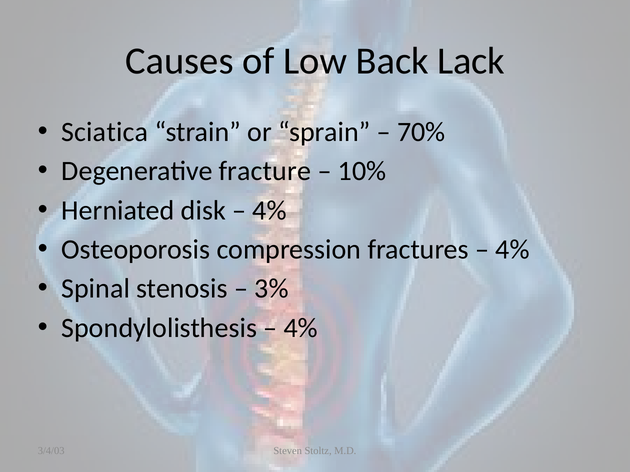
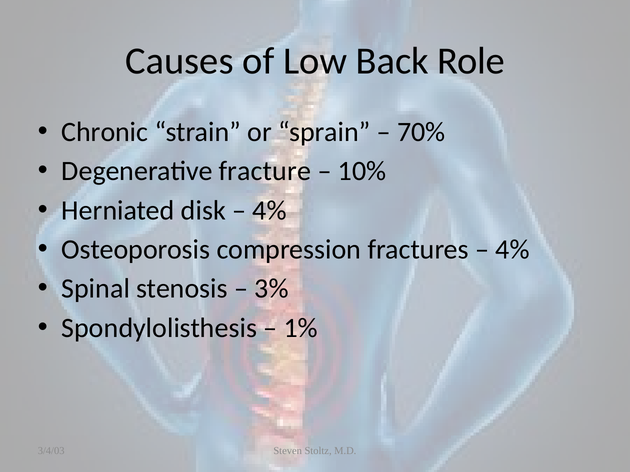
Lack: Lack -> Role (471, 61)
Sciatica: Sciatica -> Chronic (105, 132)
4%: 4% -> 1% (301, 328)
